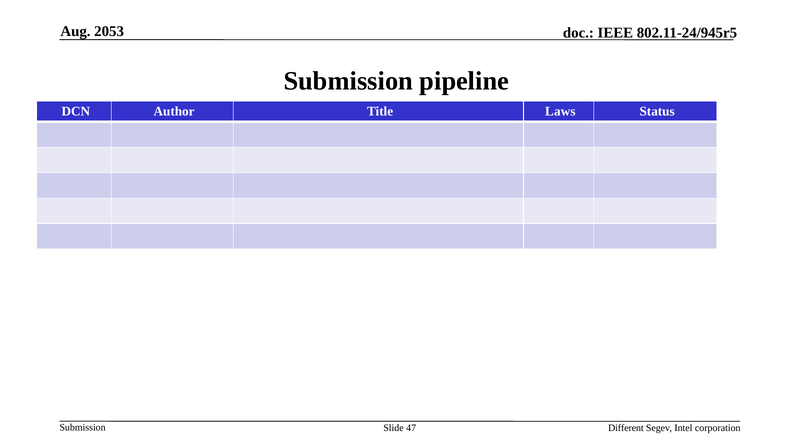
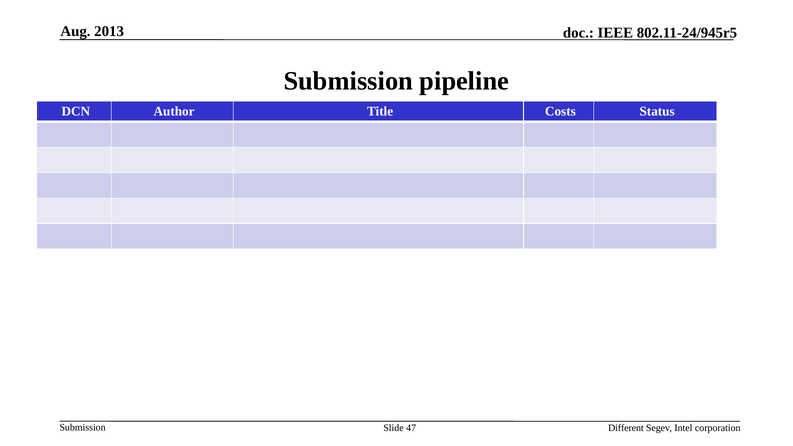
2053: 2053 -> 2013 (109, 32)
Laws: Laws -> Costs (560, 112)
